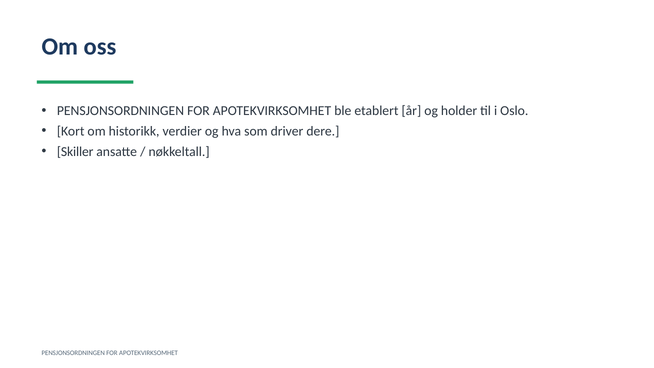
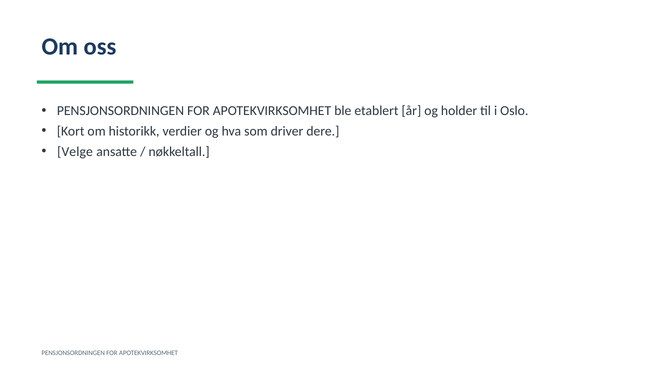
Skiller: Skiller -> Velge (75, 152)
